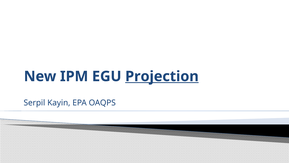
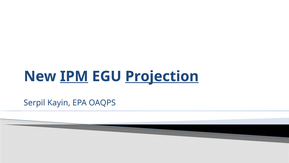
IPM underline: none -> present (74, 76)
